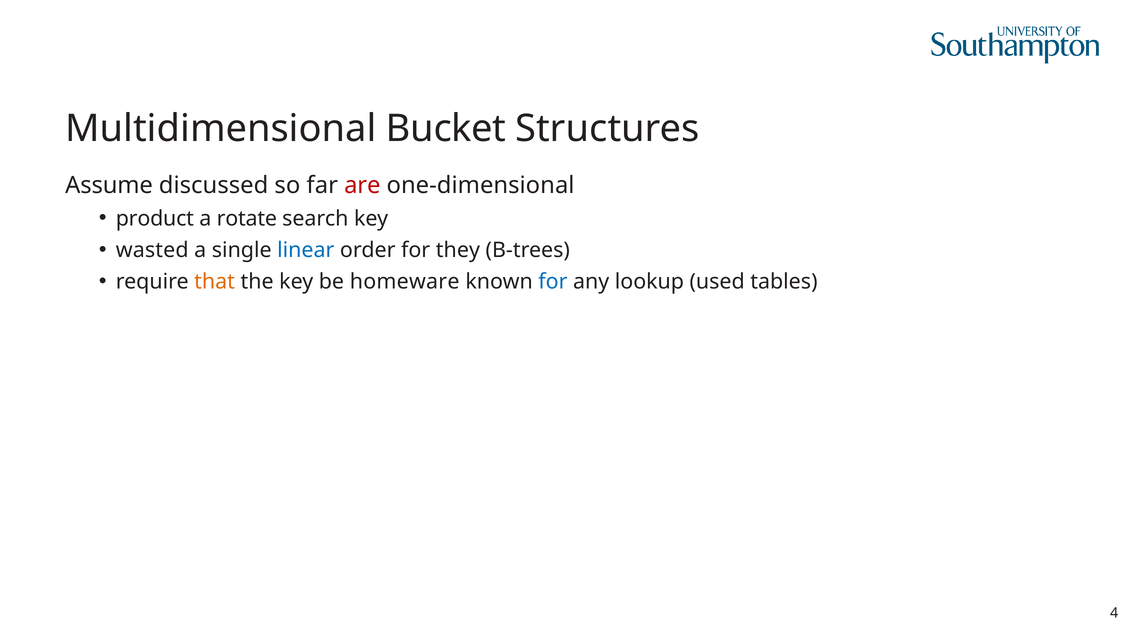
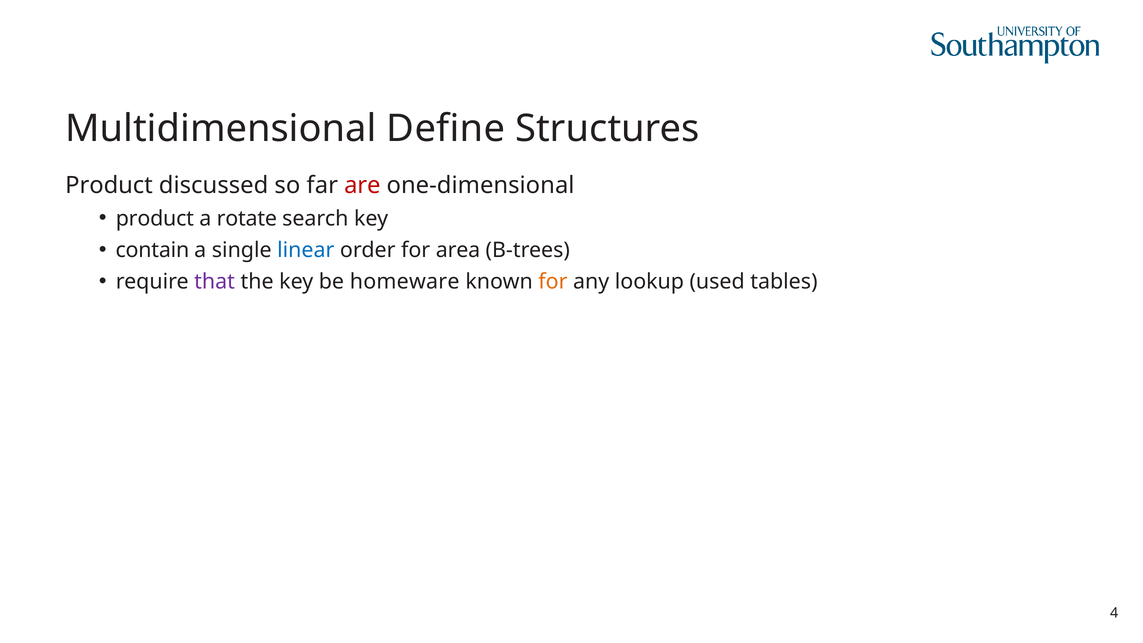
Bucket: Bucket -> Define (446, 128)
Assume: Assume -> Product (109, 186)
wasted: wasted -> contain (152, 250)
they: they -> area (458, 250)
that colour: orange -> purple (215, 282)
for colour: blue -> orange (553, 282)
